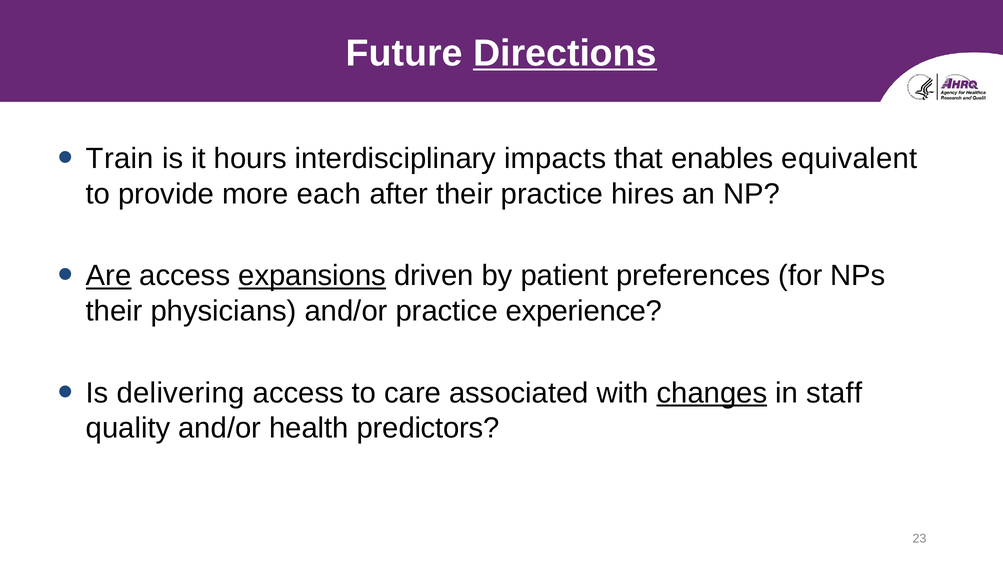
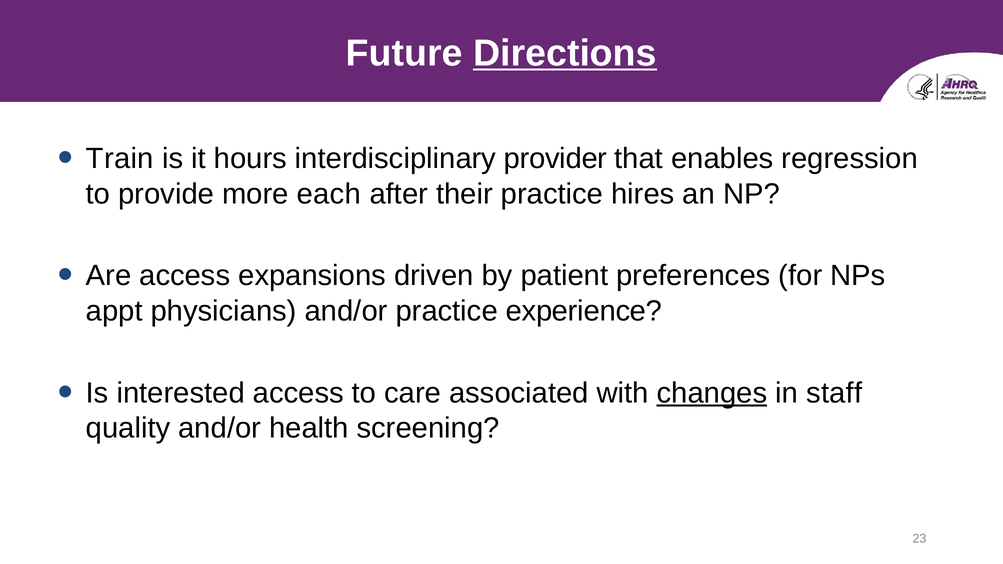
impacts: impacts -> provider (555, 159)
equivalent: equivalent -> regression (850, 159)
Are underline: present -> none (109, 276)
expansions underline: present -> none (312, 276)
their: their -> appt (114, 311)
delivering: delivering -> interested (181, 393)
predictors: predictors -> screening (428, 428)
